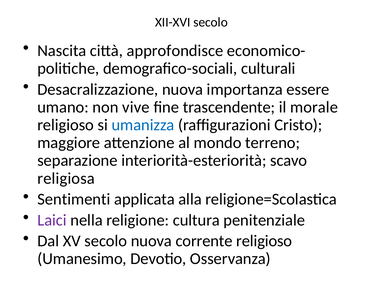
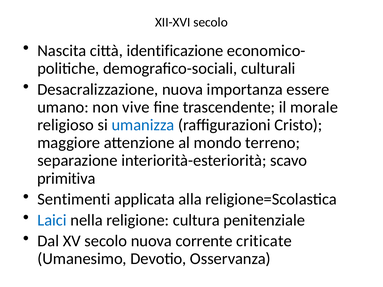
approfondisce: approfondisce -> identificazione (175, 51)
religiosa: religiosa -> primitiva (66, 179)
Laici colour: purple -> blue (52, 220)
corrente religioso: religioso -> criticate (264, 241)
